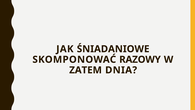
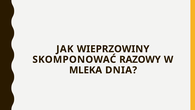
ŚNIADANIOWE: ŚNIADANIOWE -> WIEPRZOWINY (113, 49)
ZATEM: ZATEM -> MLEKA (86, 70)
